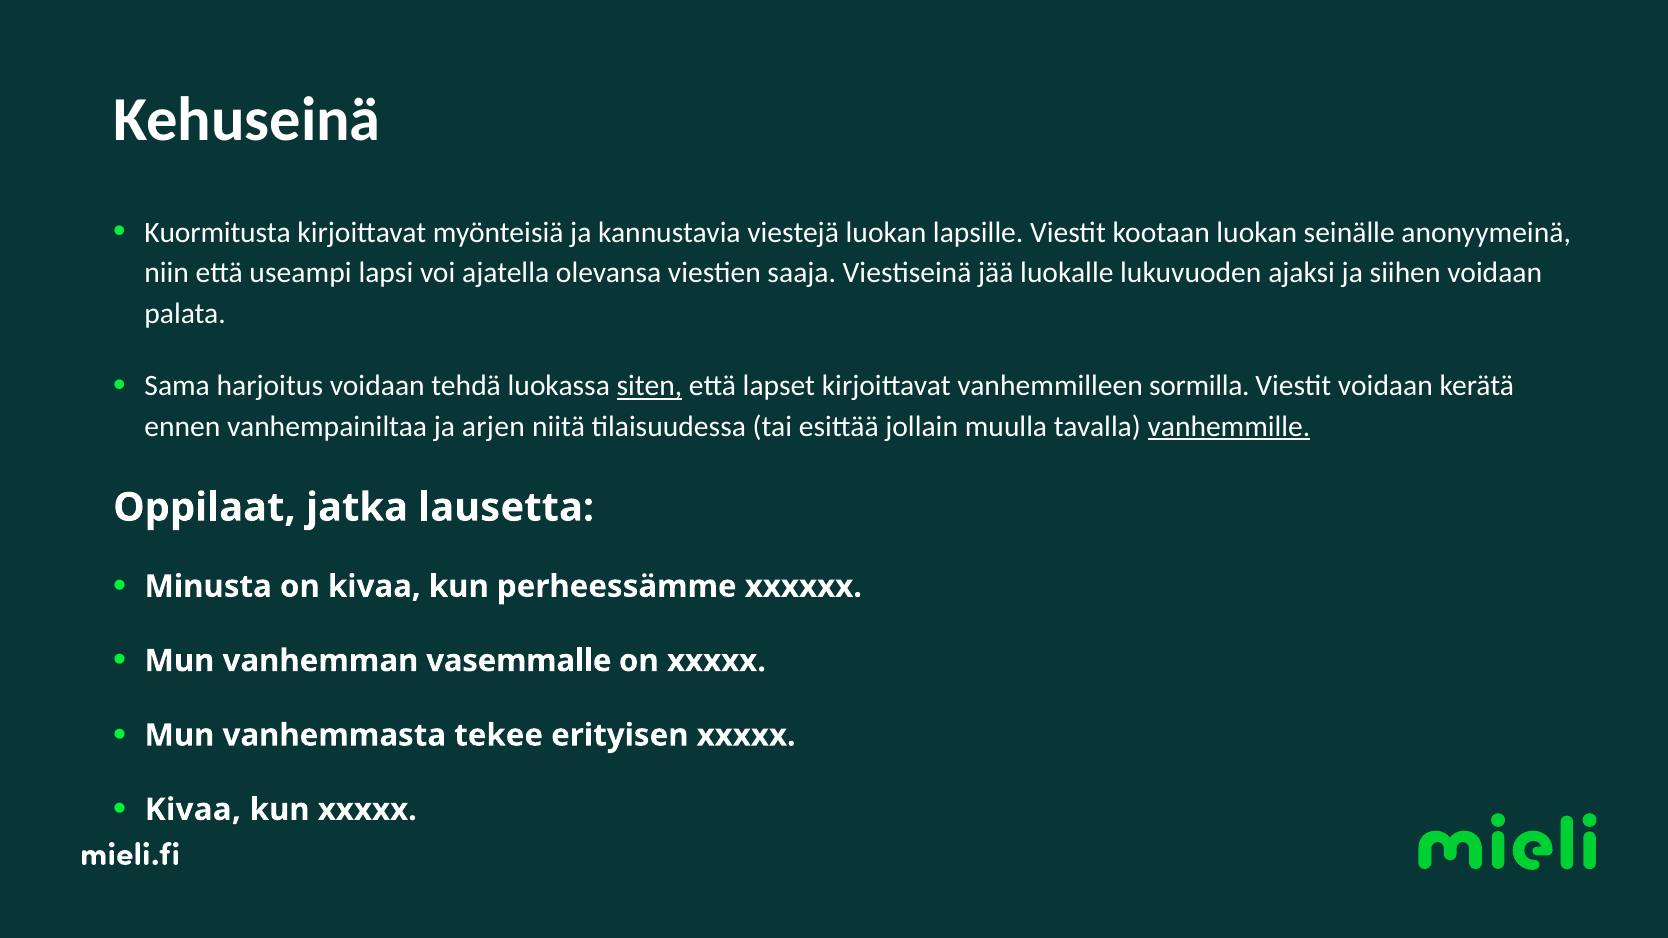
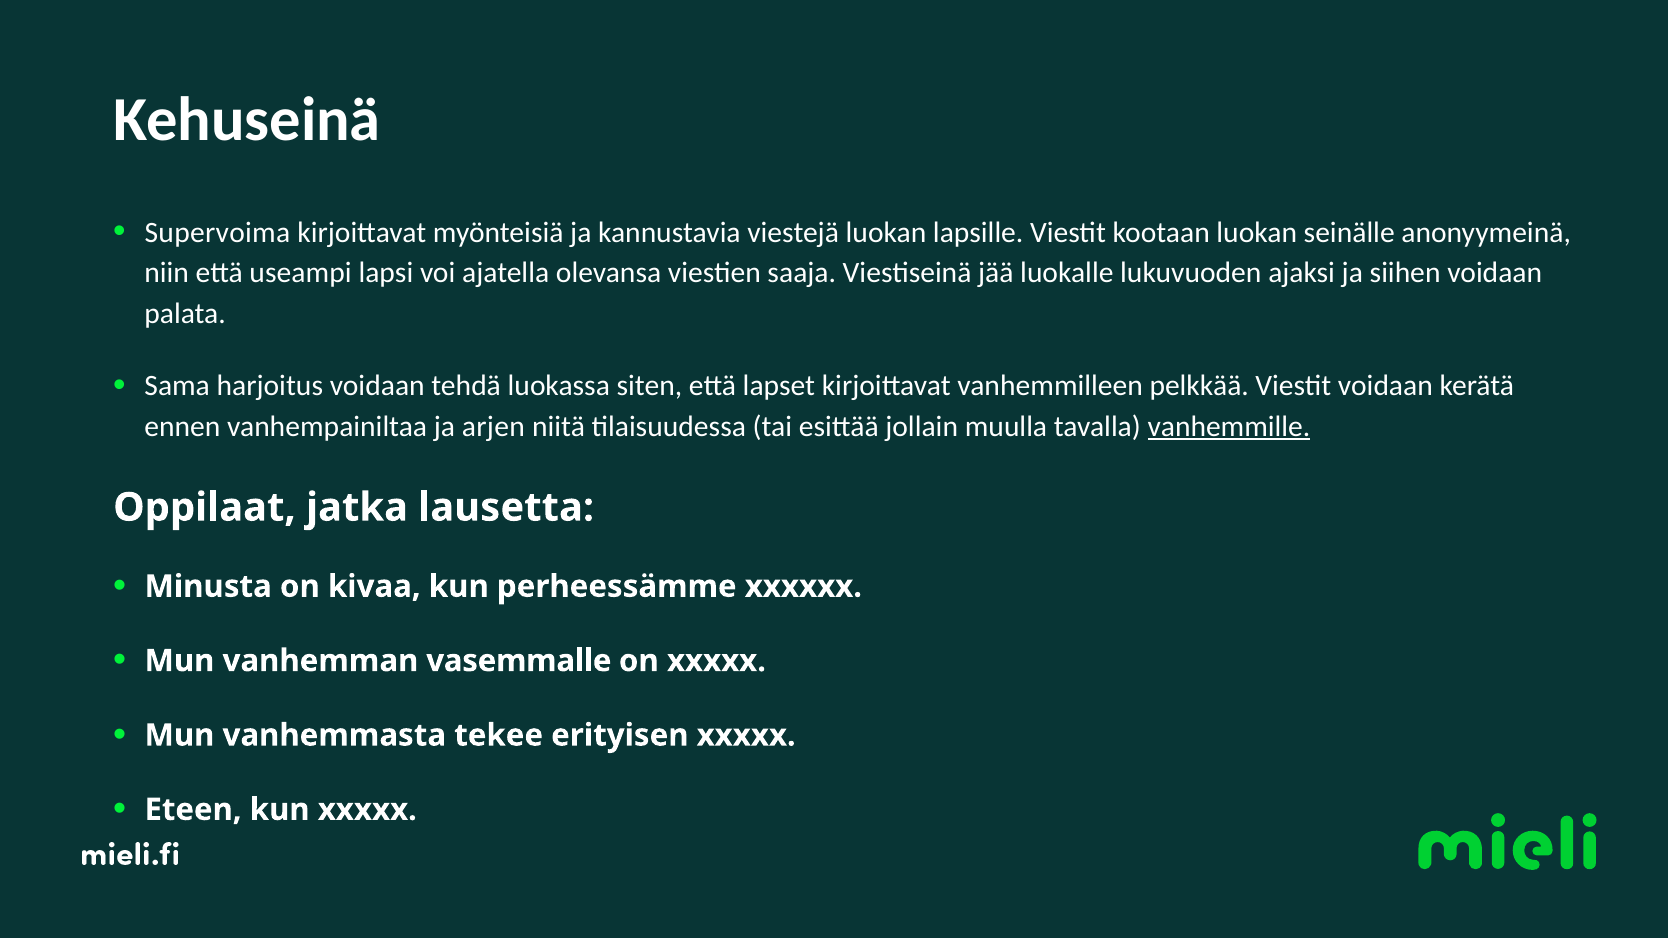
Kuormitusta: Kuormitusta -> Supervoima (217, 233)
siten underline: present -> none (649, 386)
sormilla: sormilla -> pelkkää (1199, 386)
Kivaa: Kivaa -> Eteen (193, 810)
